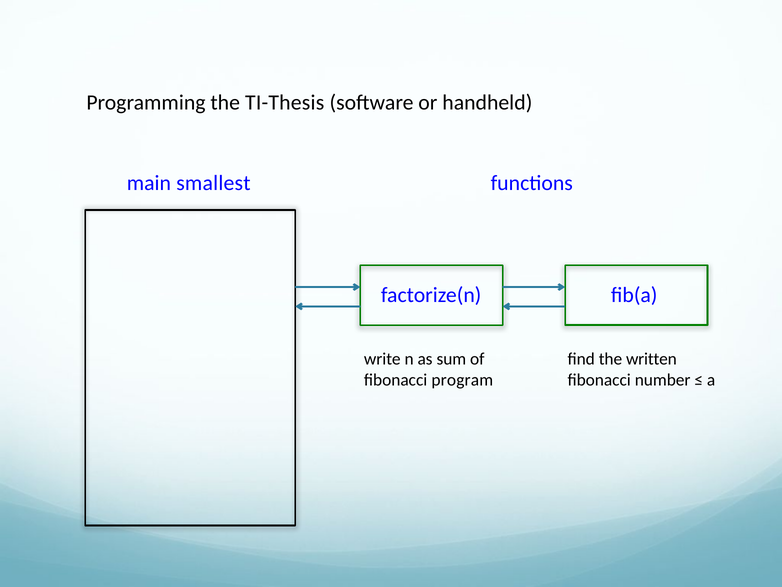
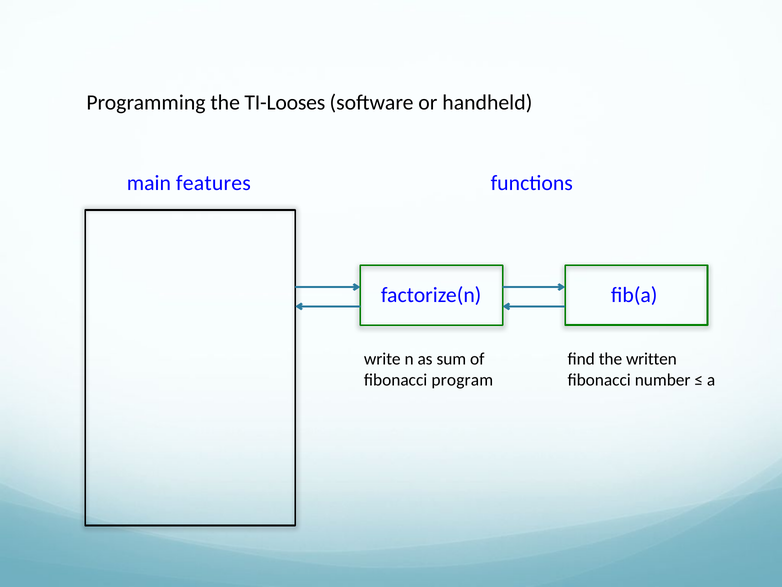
TI-Thesis: TI-Thesis -> TI-Looses (285, 103)
smallest: smallest -> features (213, 183)
